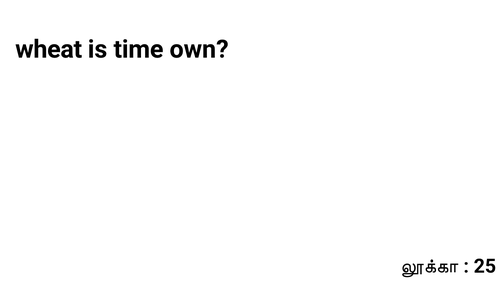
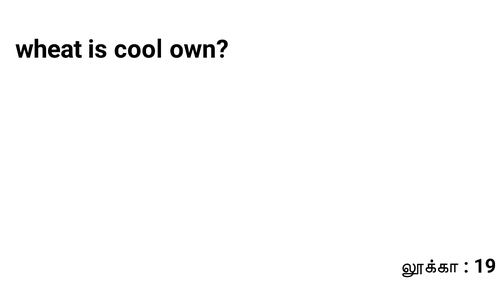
time: time -> cool (138, 49)
25: 25 -> 19 (485, 266)
